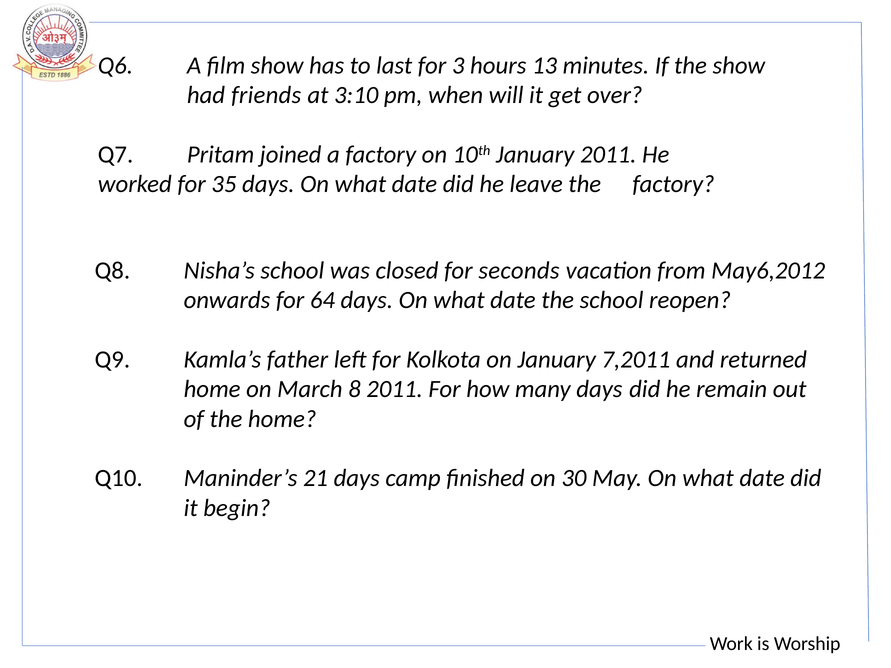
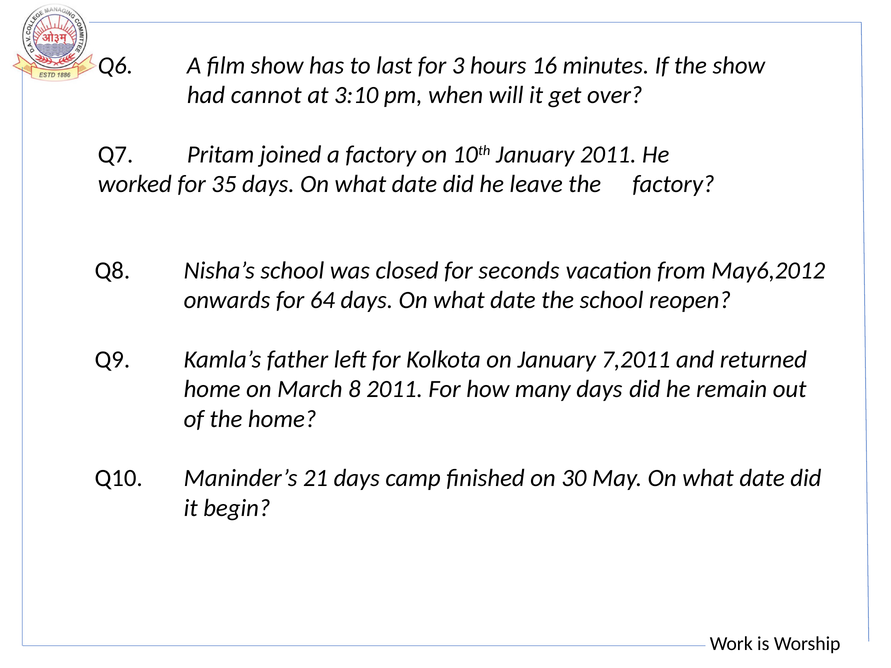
13: 13 -> 16 (545, 66)
friends: friends -> cannot (266, 95)
